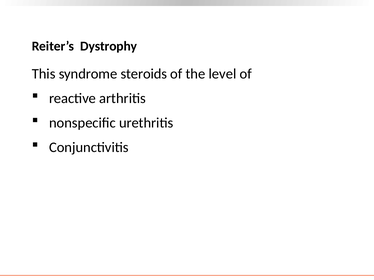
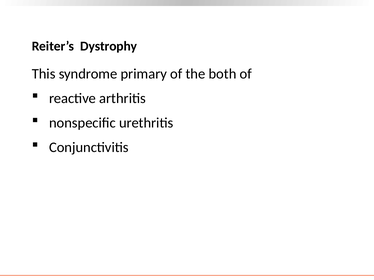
steroids: steroids -> primary (144, 74)
level: level -> both (223, 74)
